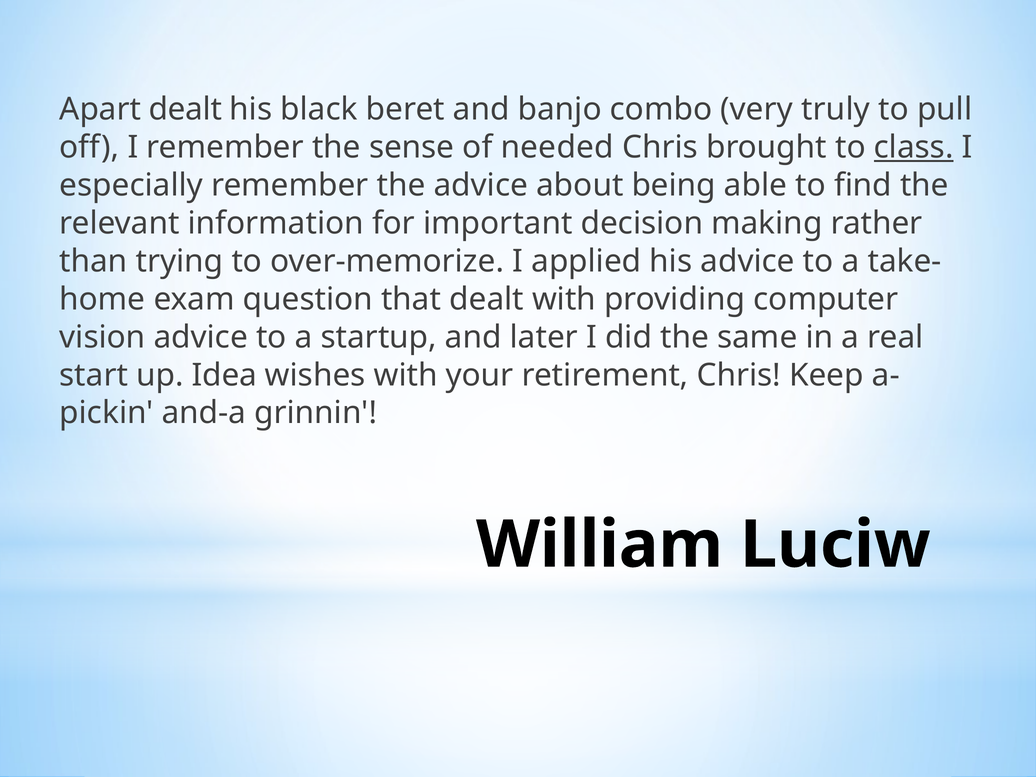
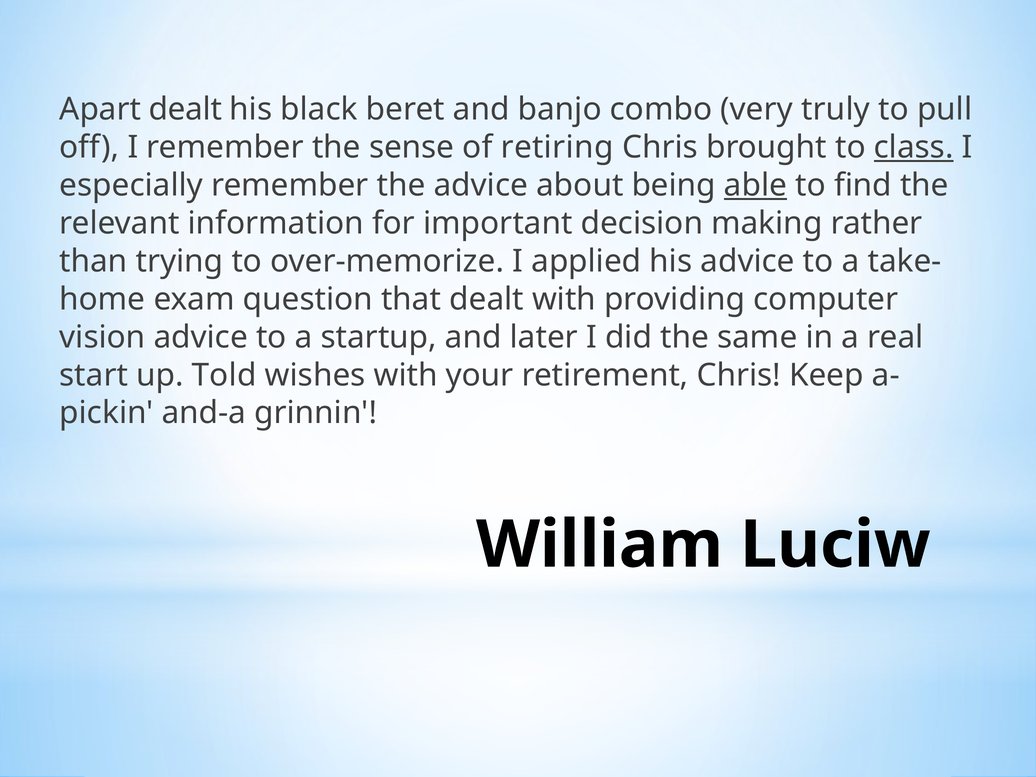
needed: needed -> retiring (557, 147)
able underline: none -> present (756, 185)
Idea: Idea -> Told (224, 375)
